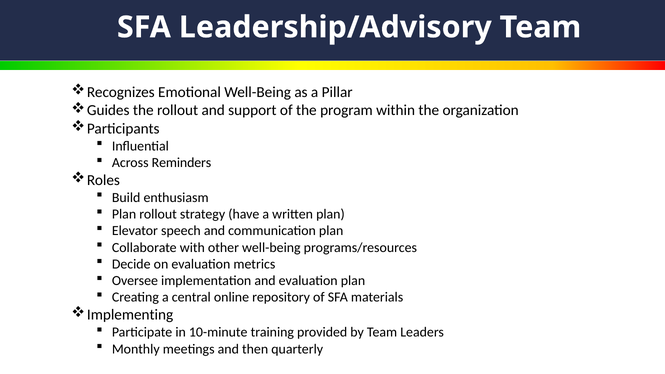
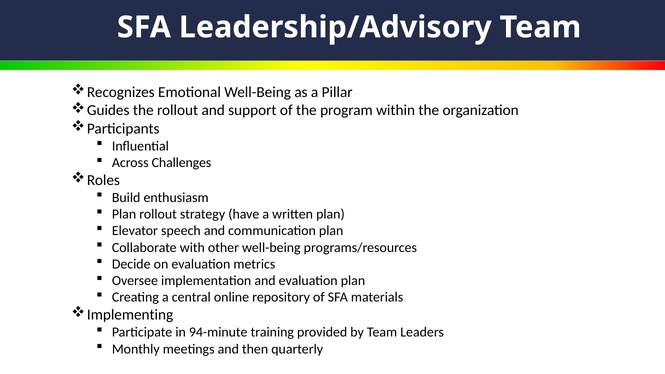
Reminders: Reminders -> Challenges (181, 163)
10-minute: 10-minute -> 94-minute (218, 332)
